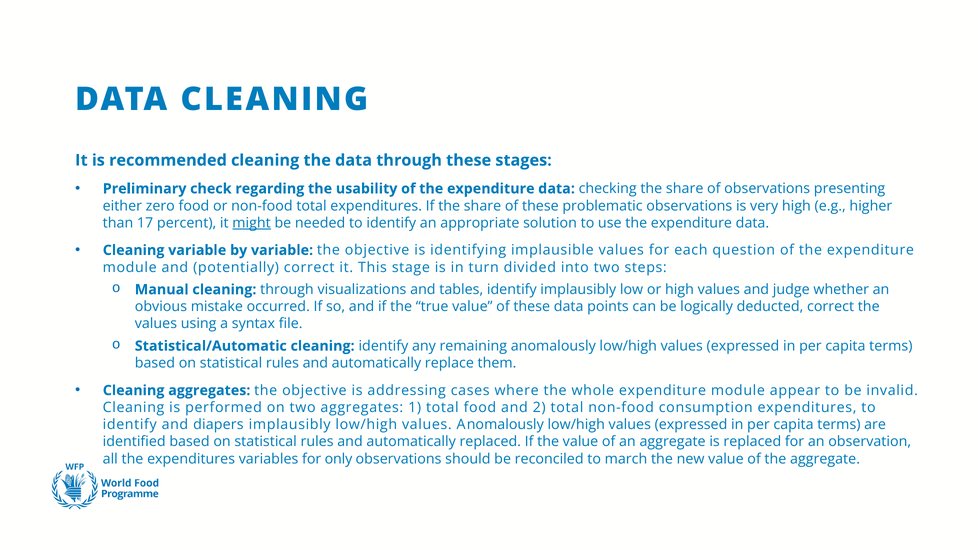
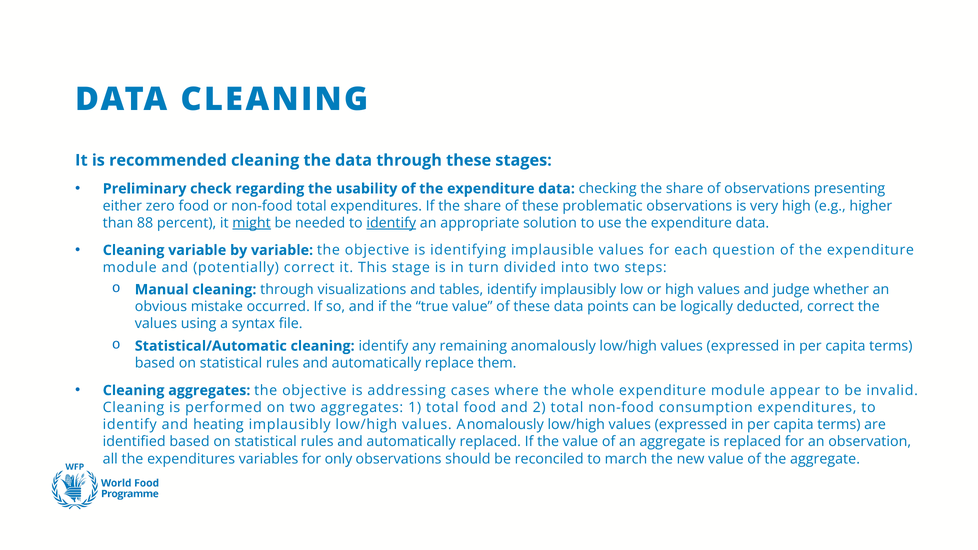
17: 17 -> 88 (145, 223)
identify underline: none -> present (391, 223)
diapers: diapers -> heating (218, 425)
